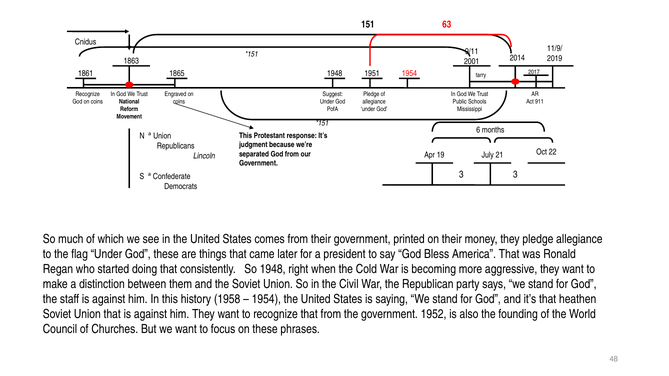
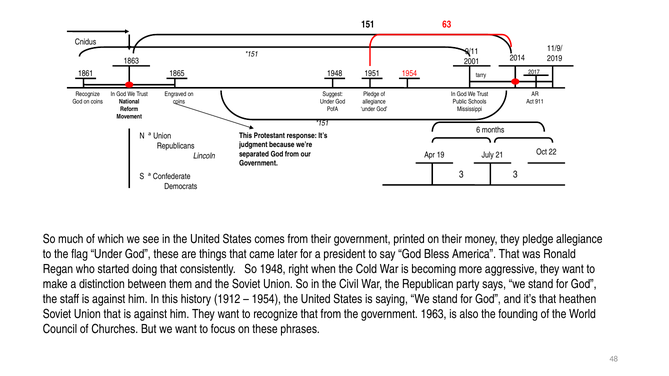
1958: 1958 -> 1912 (227, 299)
1952: 1952 -> 1963 (434, 314)
